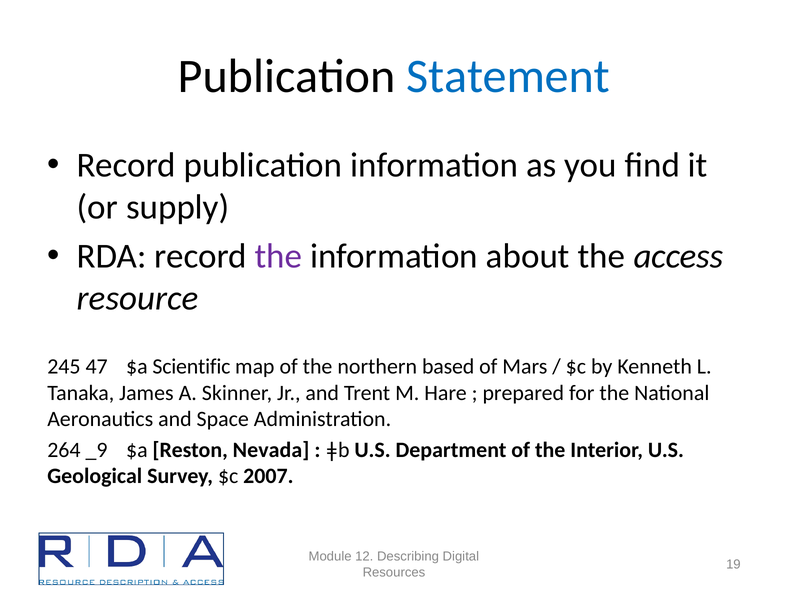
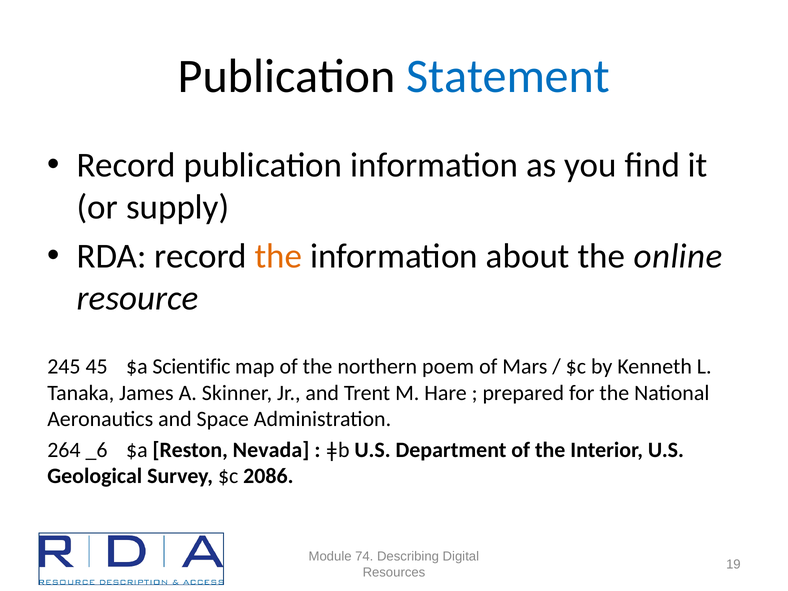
the colour: purple -> orange (278, 256)
access: access -> online (678, 256)
47: 47 -> 45 (97, 367)
based: based -> poem (448, 367)
_9: _9 -> _6 (96, 450)
2007: 2007 -> 2086 (268, 476)
12: 12 -> 74 (364, 557)
